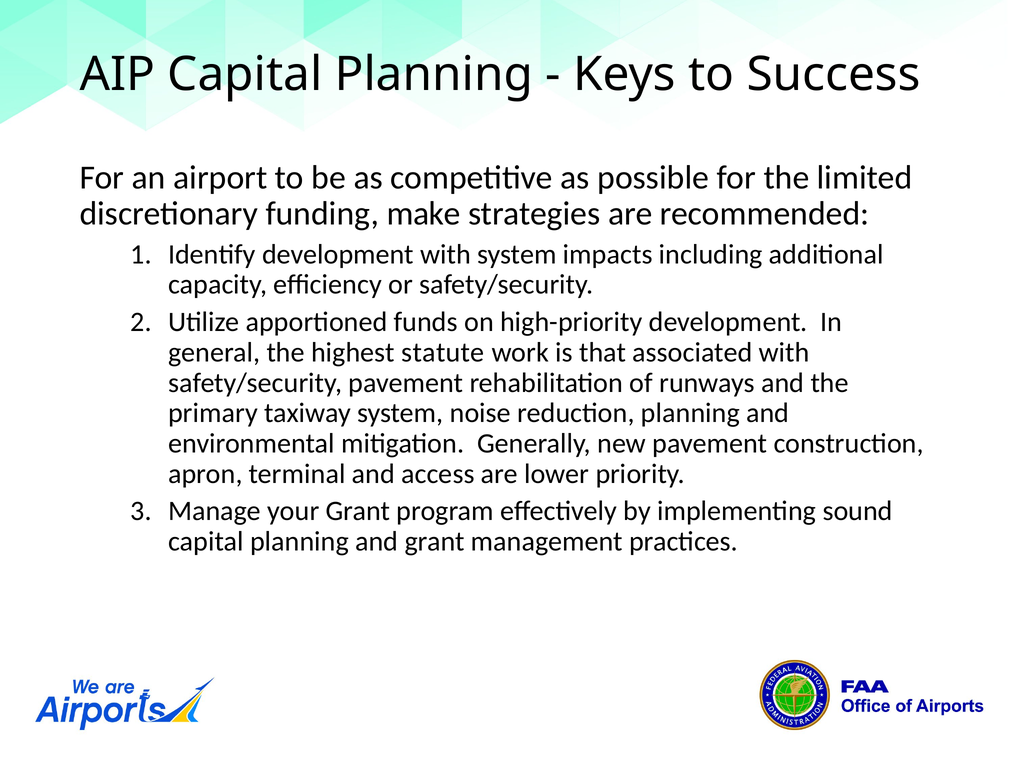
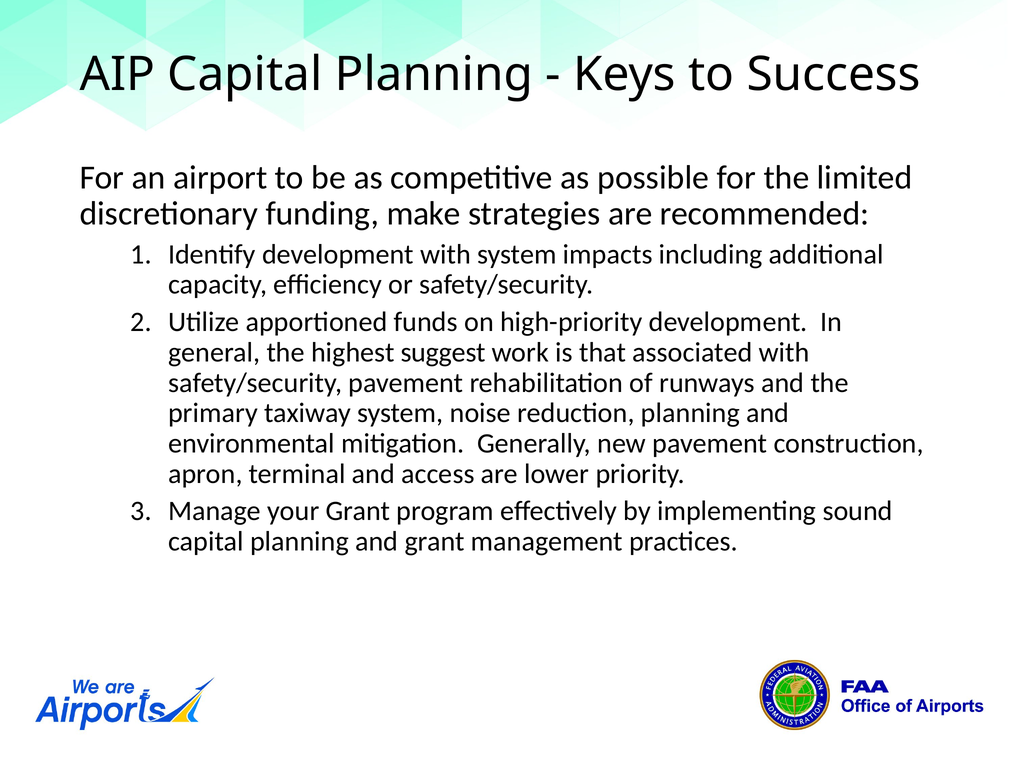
statute: statute -> suggest (443, 352)
